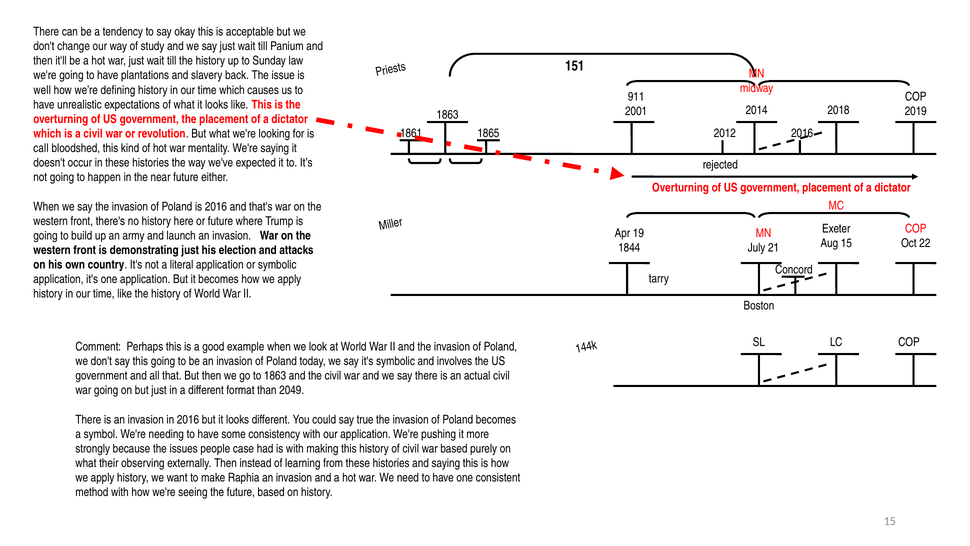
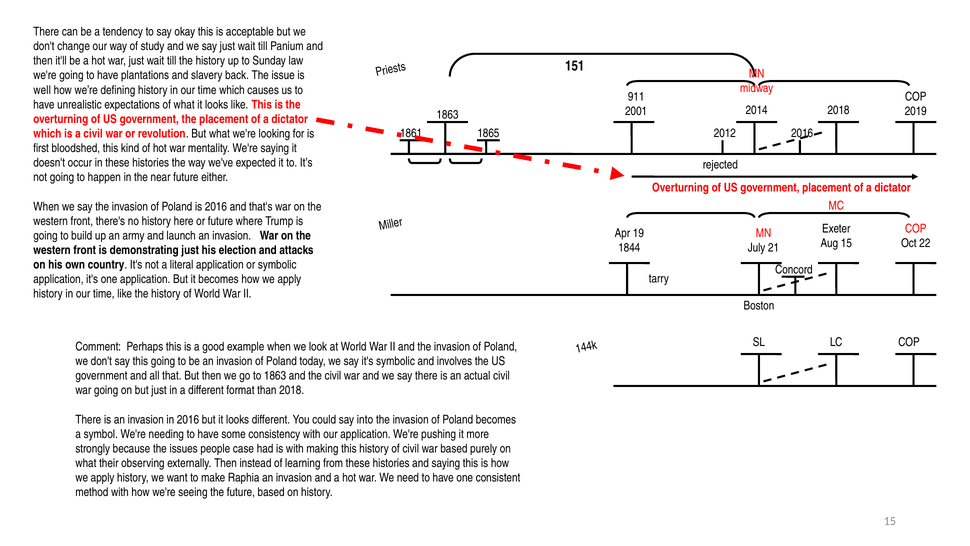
call: call -> first (41, 148)
than 2049: 2049 -> 2018 (292, 390)
true: true -> into (365, 419)
